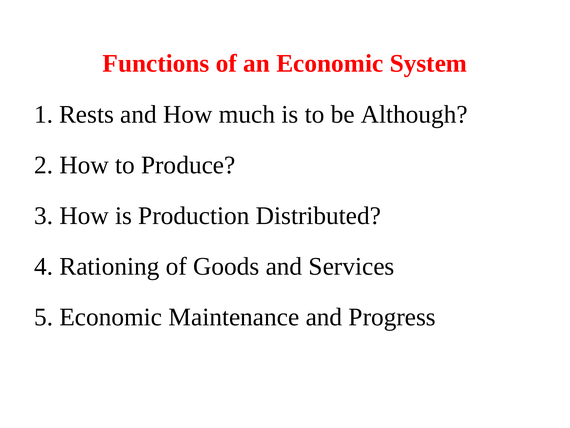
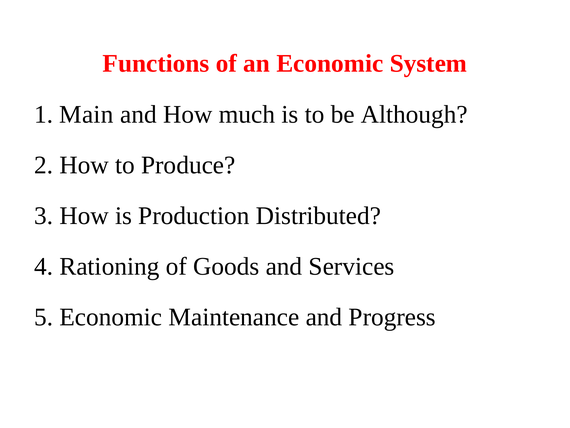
Rests: Rests -> Main (86, 114)
